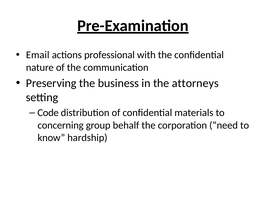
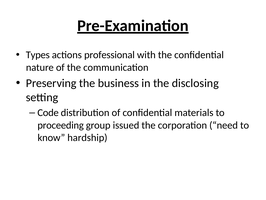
Email: Email -> Types (38, 55)
attorneys: attorneys -> disclosing (195, 83)
concerning: concerning -> proceeding (61, 125)
behalf: behalf -> issued (126, 125)
